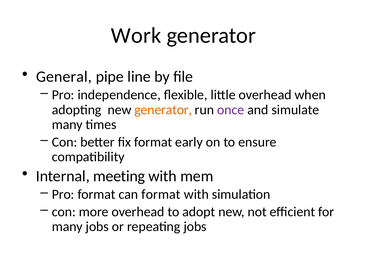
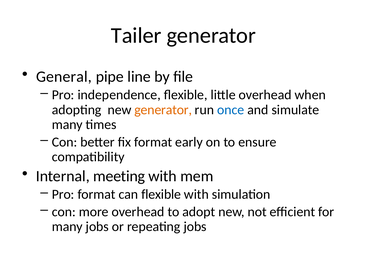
Work: Work -> Tailer (136, 36)
once colour: purple -> blue (231, 110)
can format: format -> flexible (161, 195)
